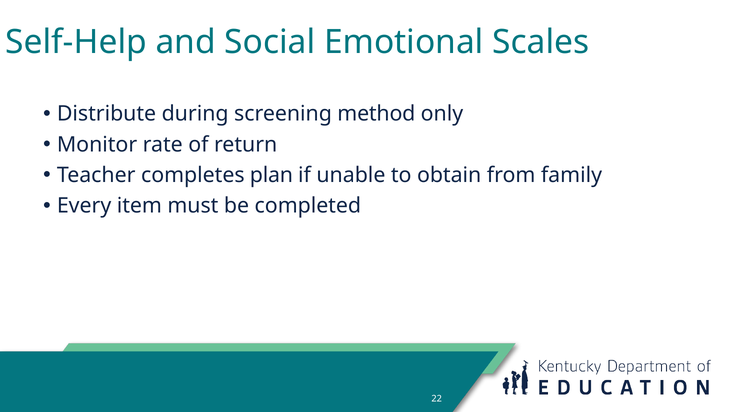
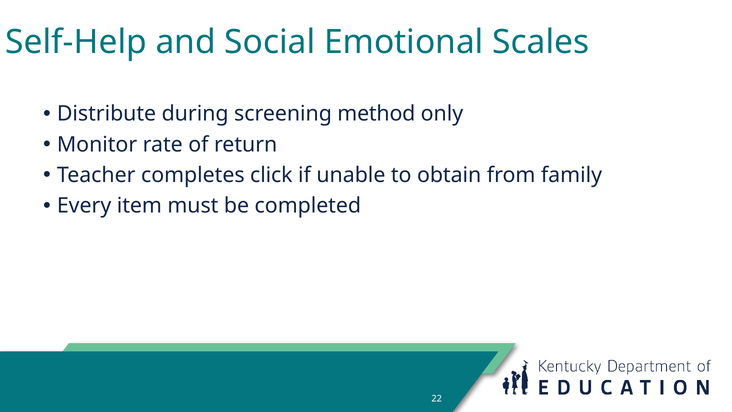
plan: plan -> click (271, 175)
